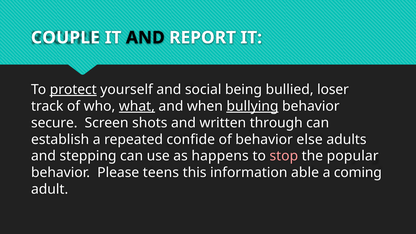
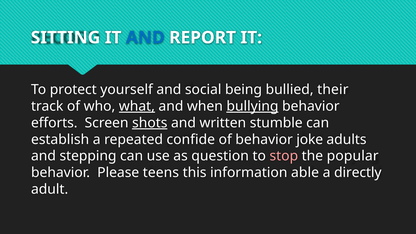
COUPLE: COUPLE -> SITTING (66, 38)
AND colour: black -> blue (145, 38)
protect underline: present -> none (73, 90)
loser: loser -> their (333, 90)
secure: secure -> efforts (54, 123)
shots underline: none -> present (150, 123)
through: through -> stumble (276, 123)
else: else -> joke (310, 139)
happens: happens -> question (220, 156)
coming: coming -> directly (358, 173)
